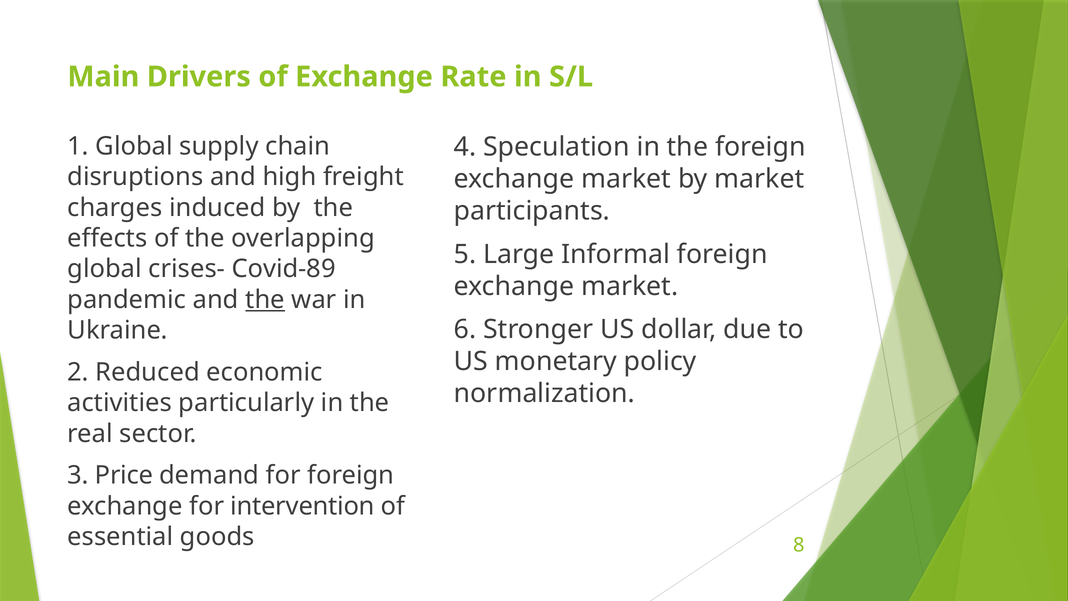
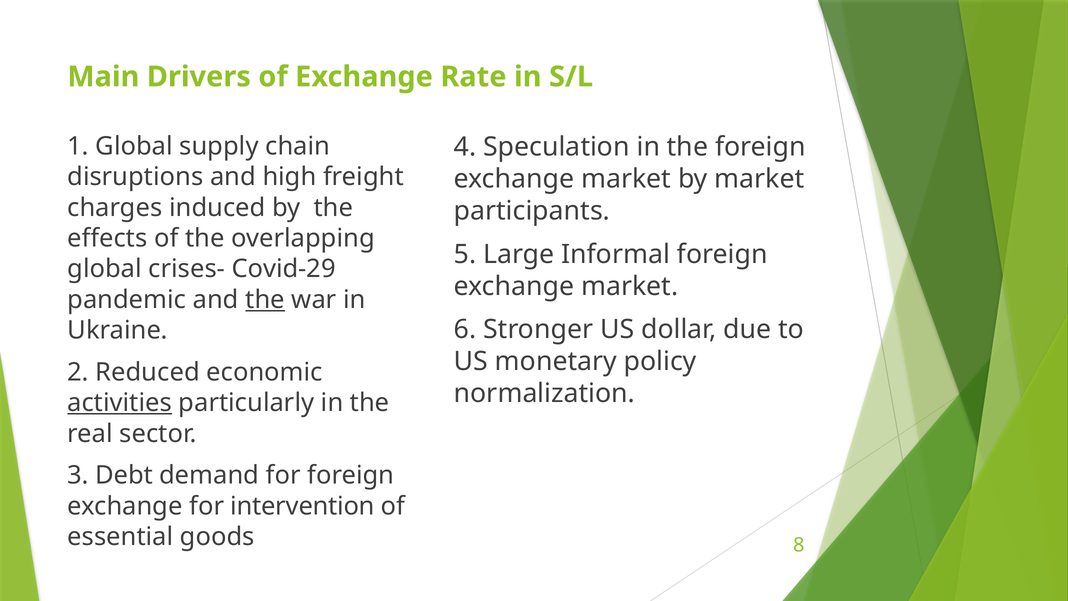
Covid-89: Covid-89 -> Covid-29 (284, 269)
activities underline: none -> present (120, 403)
Price: Price -> Debt (124, 475)
